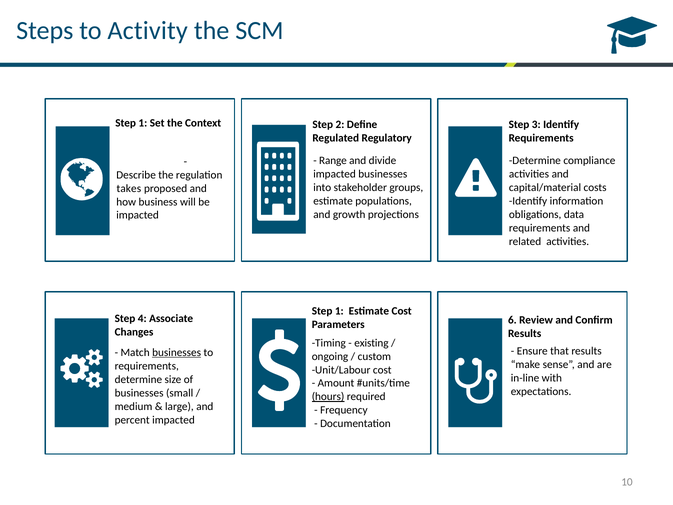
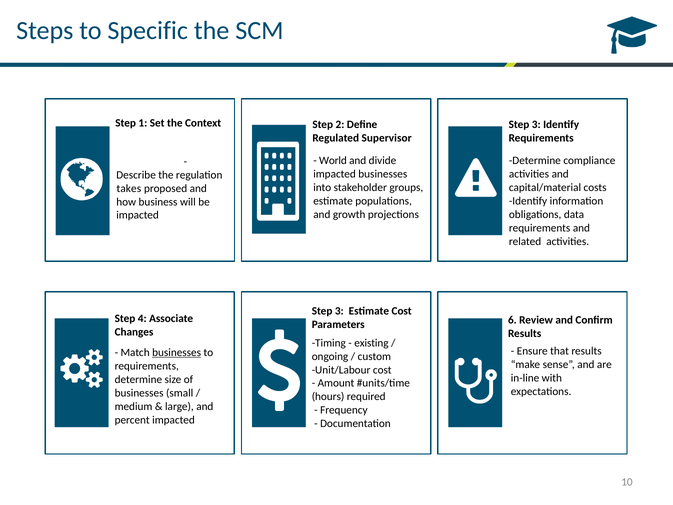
Activity: Activity -> Specific (148, 30)
Regulatory: Regulatory -> Supervisor (387, 138)
Range: Range -> World (333, 161)
1: 1 -> 3 (339, 311)
hours underline: present -> none (328, 397)
